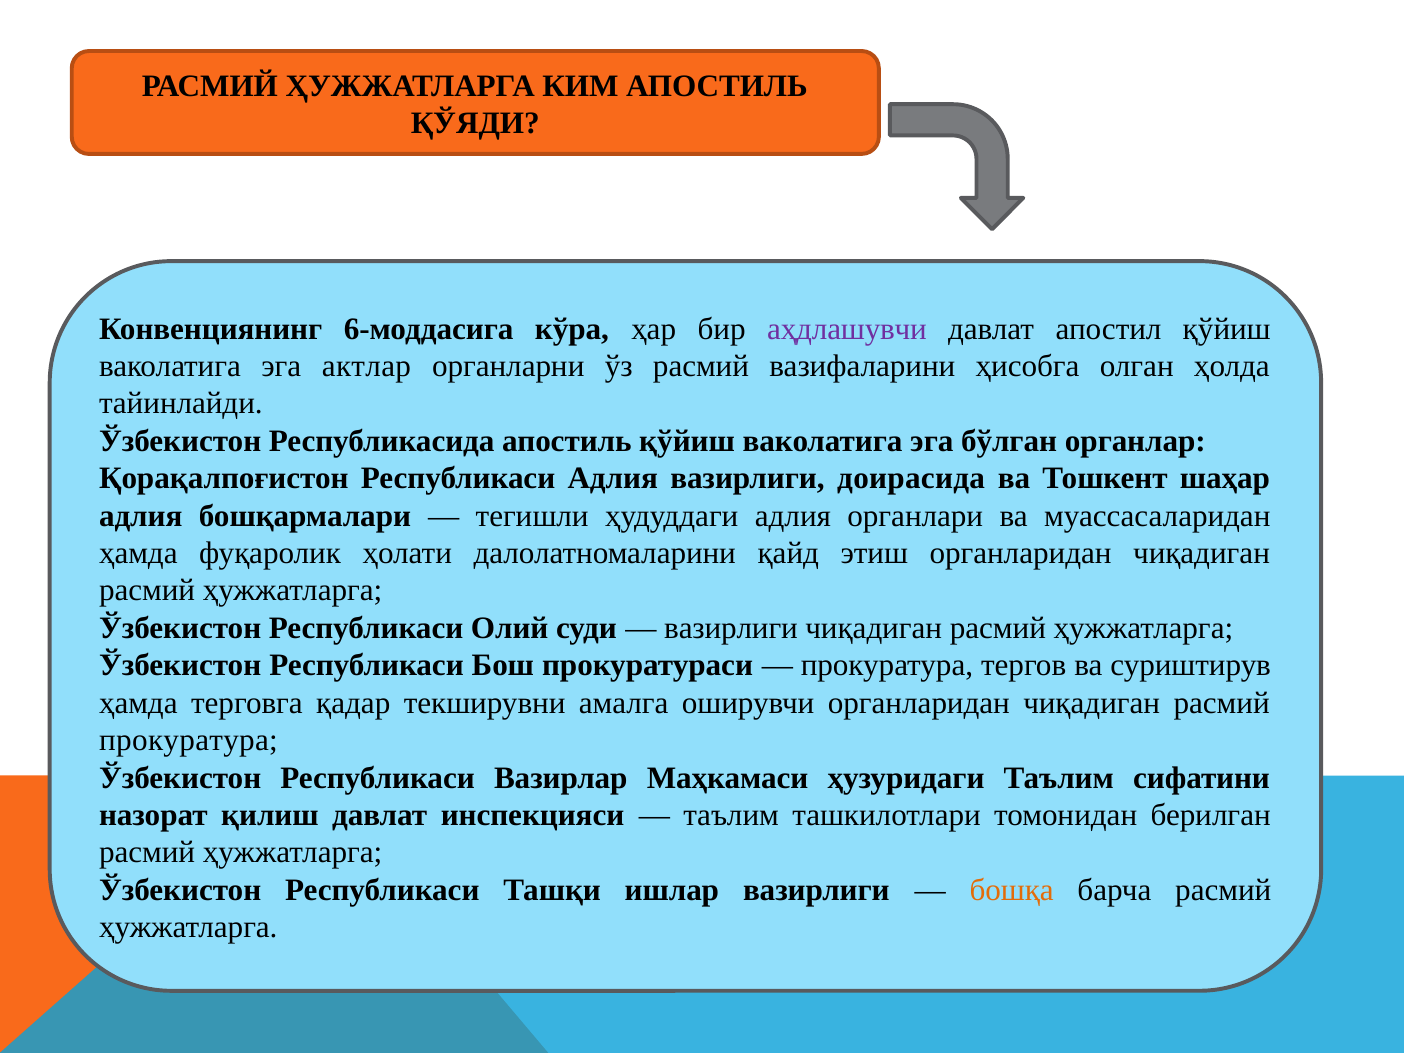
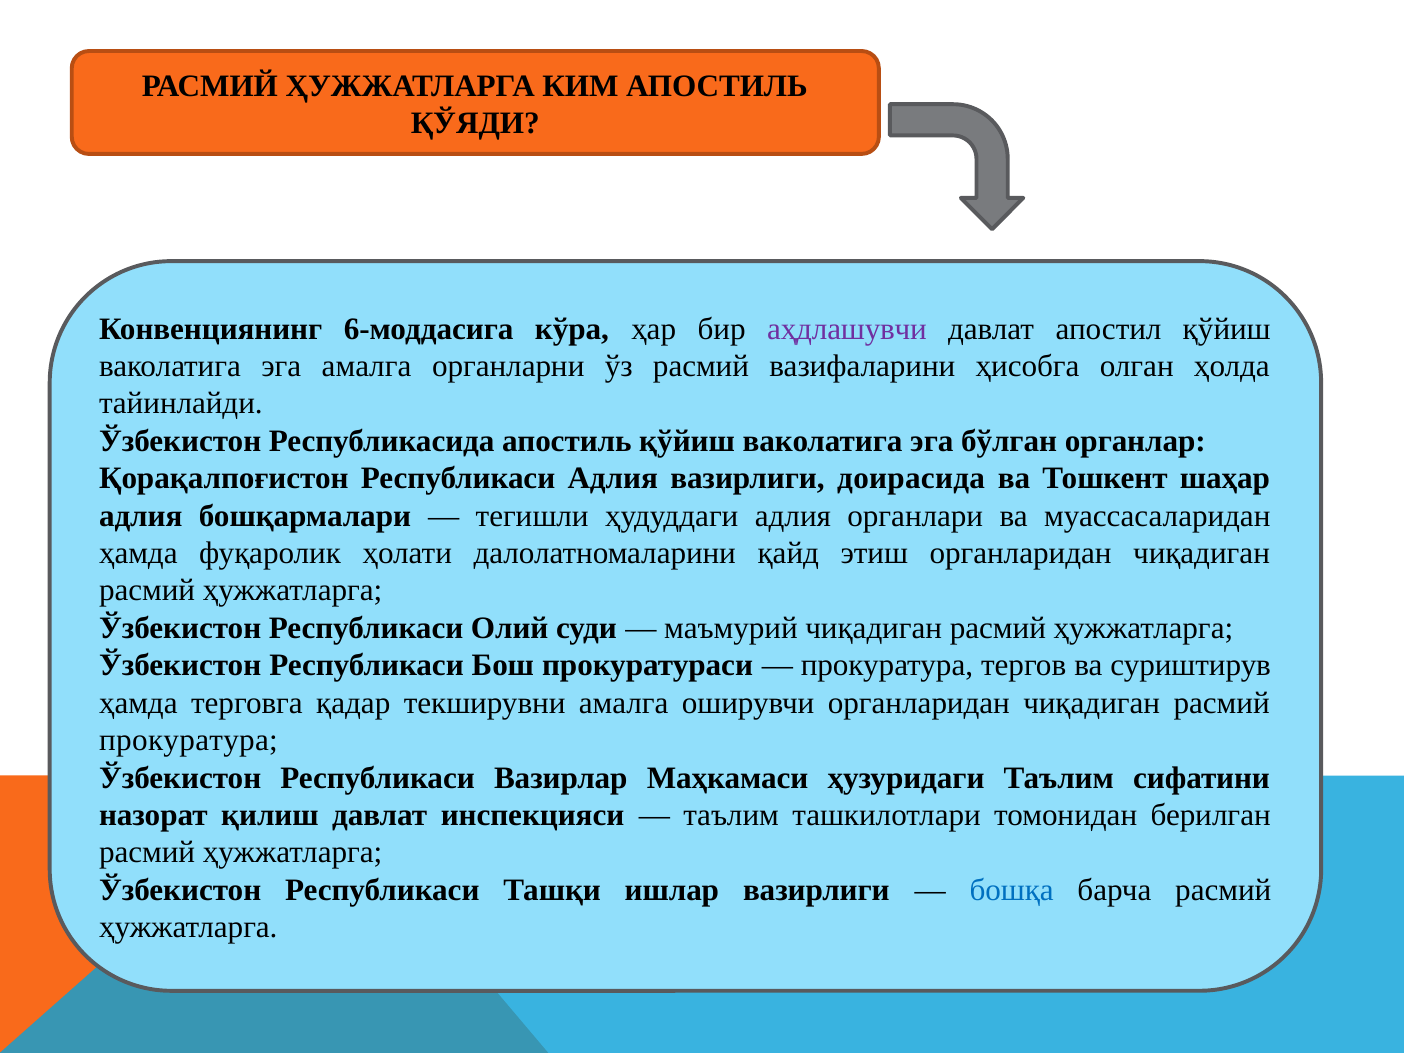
эга актлар: актлар -> амалга (367, 366)
вазирлиги: вазирлиги -> маъмурий (731, 628)
бошқа colour: orange -> blue (1012, 890)
